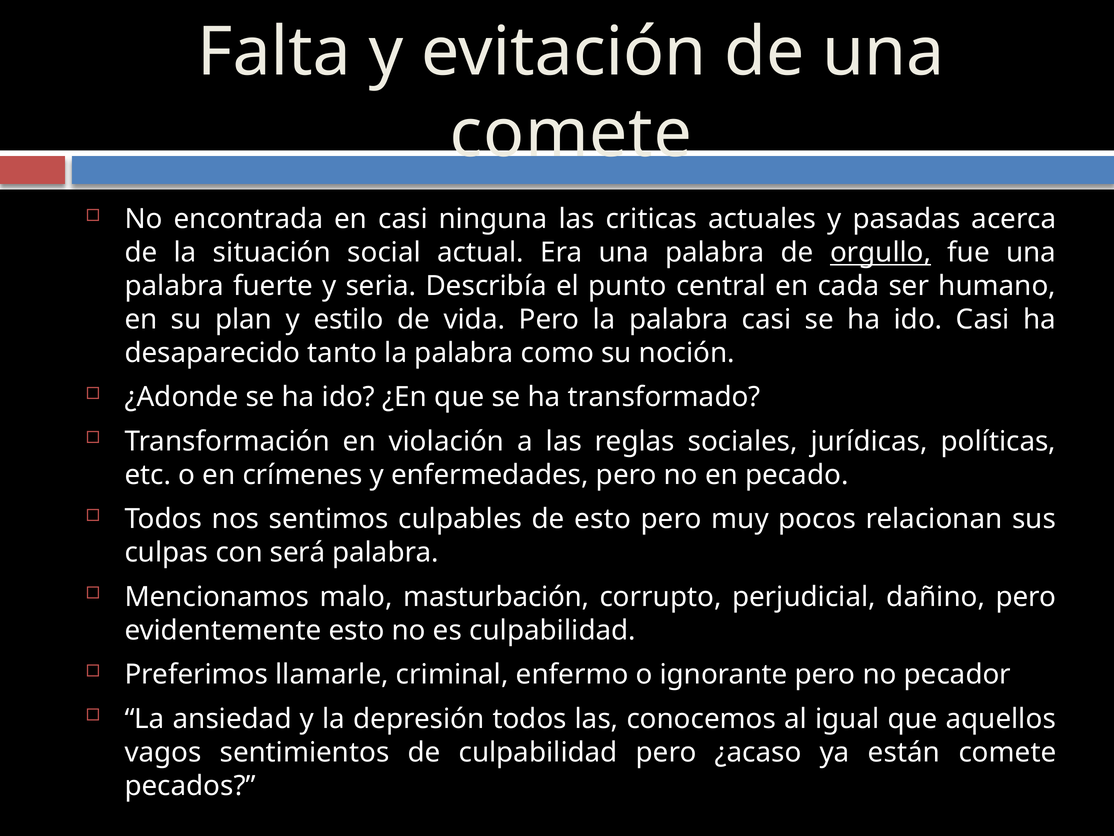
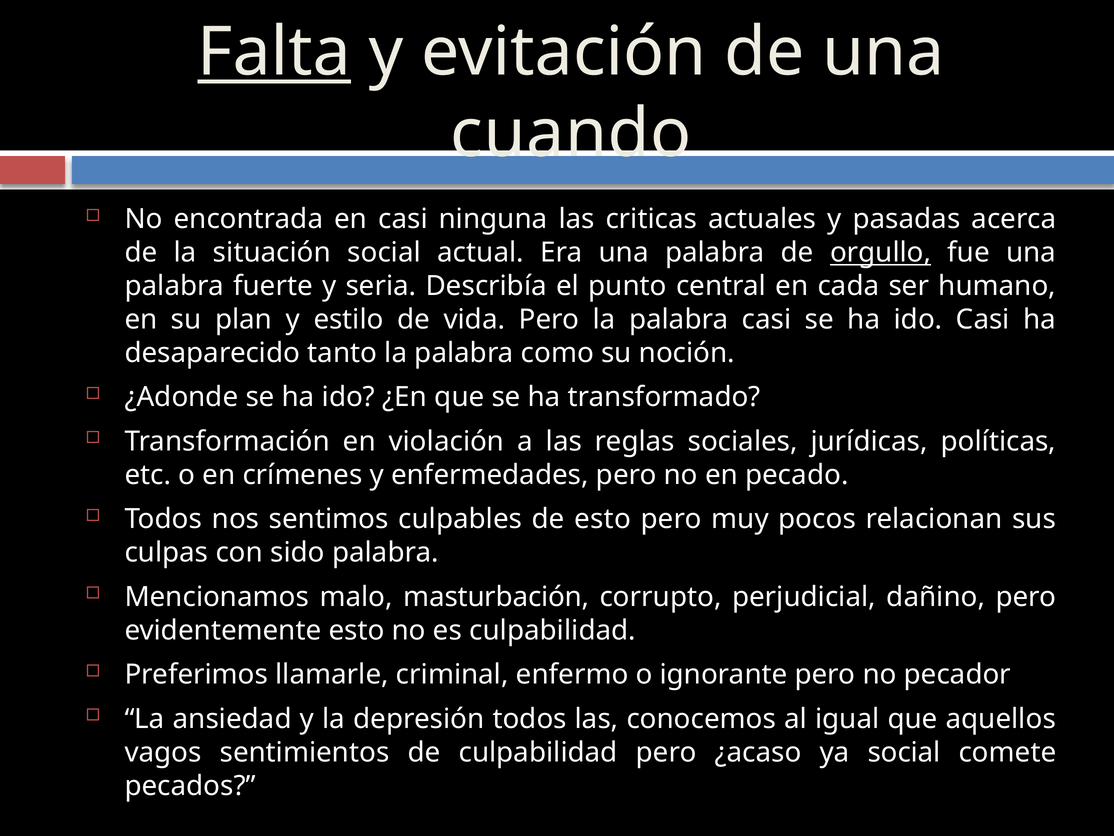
Falta underline: none -> present (274, 52)
comete: comete -> cuando (571, 134)
será: será -> sido (297, 552)
ya están: están -> social (904, 752)
